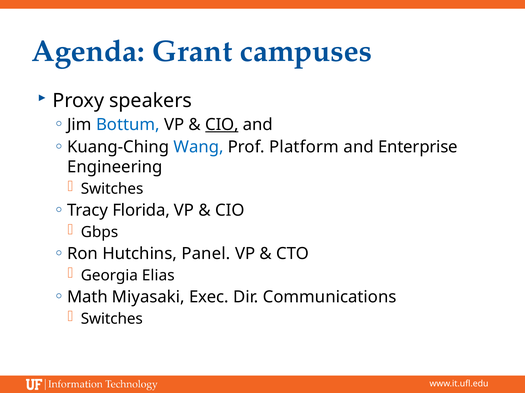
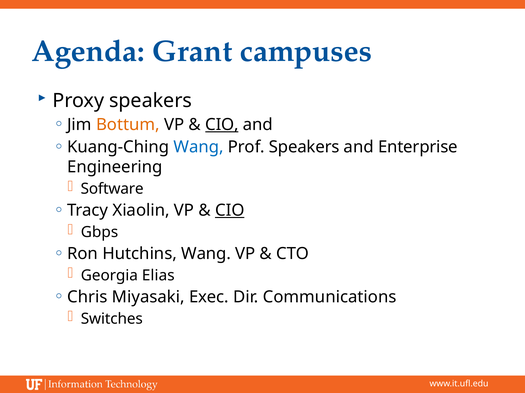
Bottum colour: blue -> orange (128, 125)
Prof Platform: Platform -> Speakers (304, 147)
Switches: Switches -> Software (112, 189)
Florida: Florida -> Xiaolin (141, 211)
CIO underline: none -> present (230, 211)
Hutchins Panel: Panel -> Wang (206, 254)
Math: Math -> Chris (87, 298)
